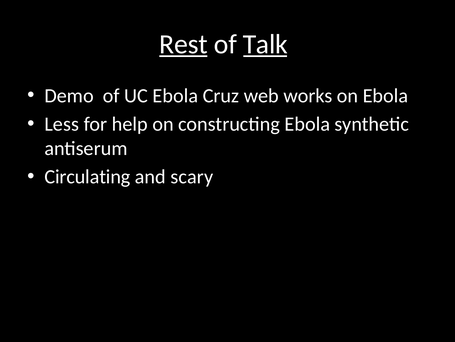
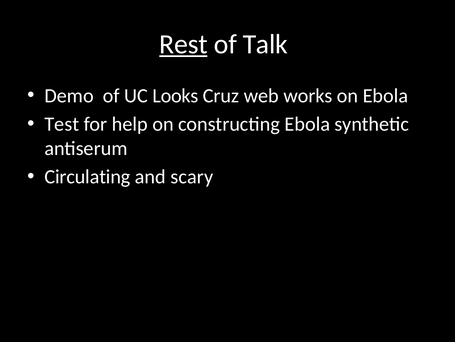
Talk underline: present -> none (265, 44)
UC Ebola: Ebola -> Looks (175, 95)
Less: Less -> Test (62, 124)
